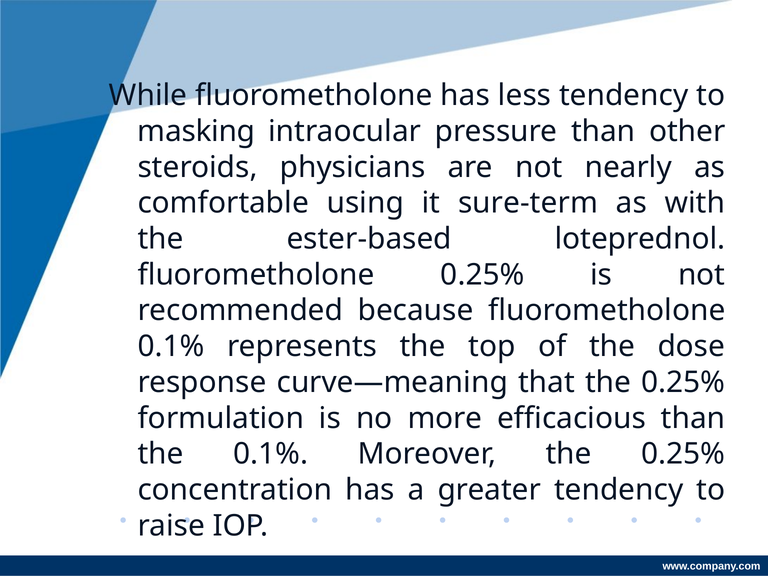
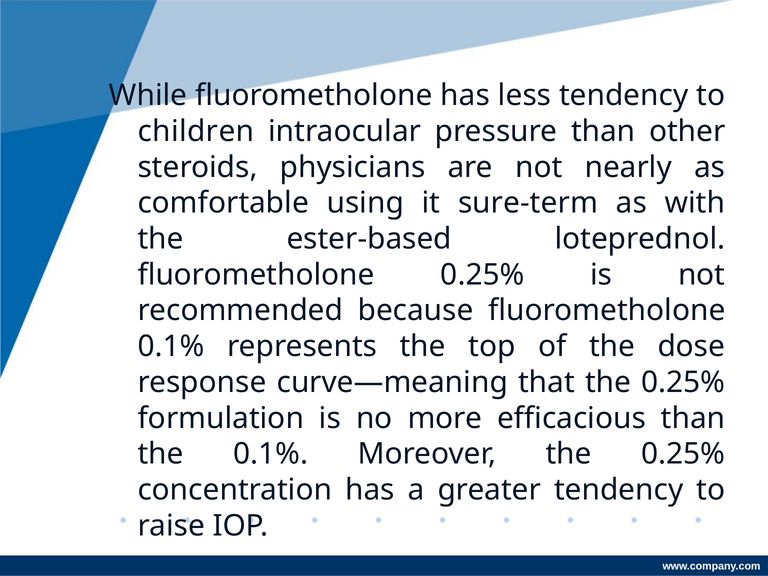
masking: masking -> children (196, 131)
